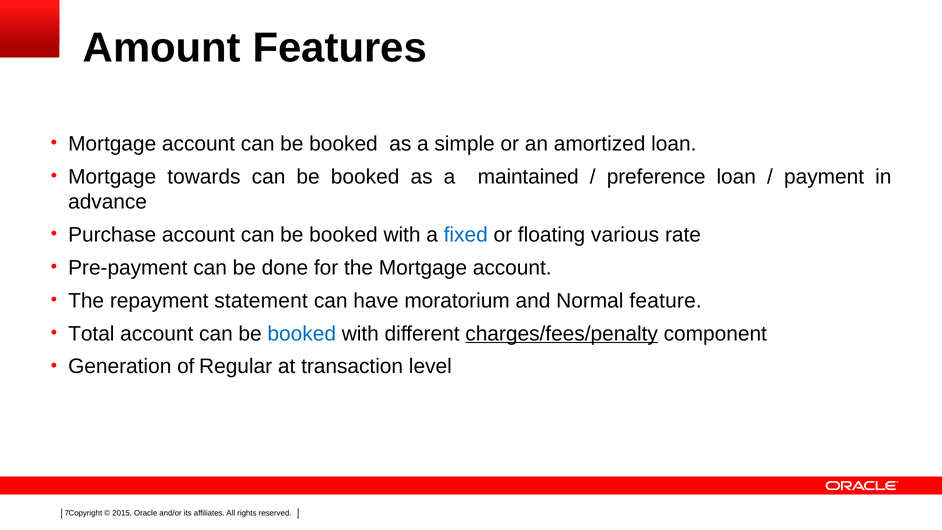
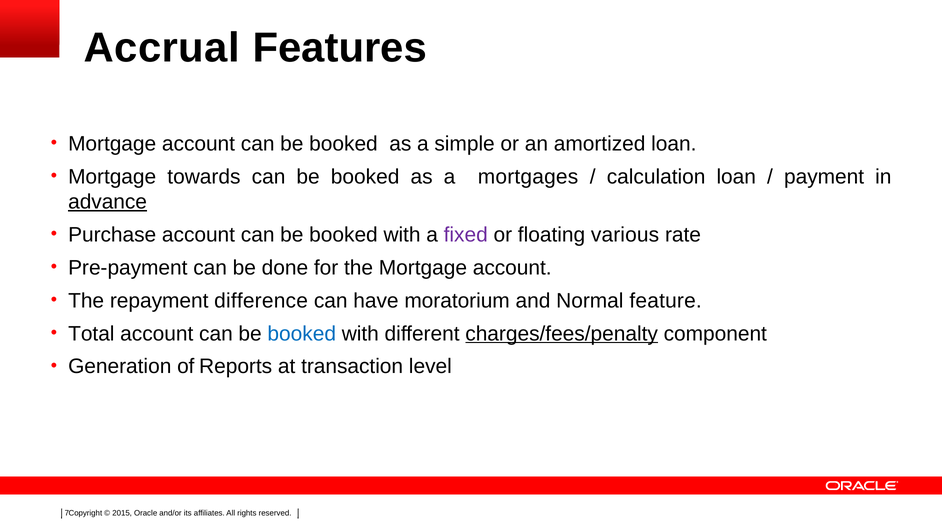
Amount: Amount -> Accrual (162, 48)
maintained: maintained -> mortgages (528, 177)
preference: preference -> calculation (656, 177)
advance underline: none -> present (108, 202)
fixed colour: blue -> purple (466, 235)
statement: statement -> difference (261, 301)
Regular: Regular -> Reports (236, 367)
